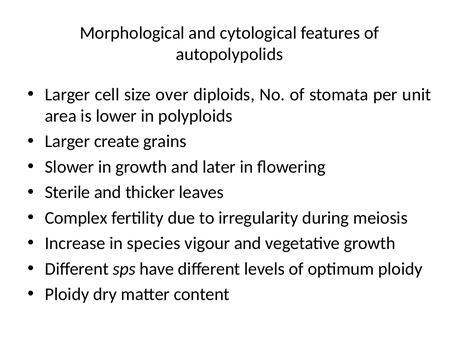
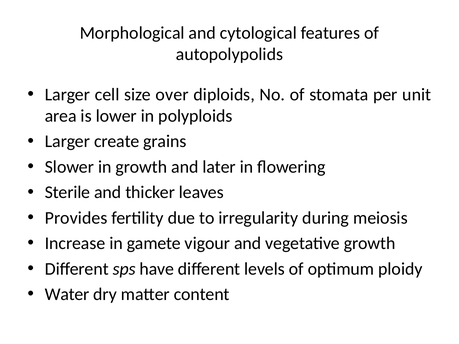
Complex: Complex -> Provides (76, 218)
species: species -> gamete (154, 244)
Ploidy: Ploidy -> Water (67, 295)
